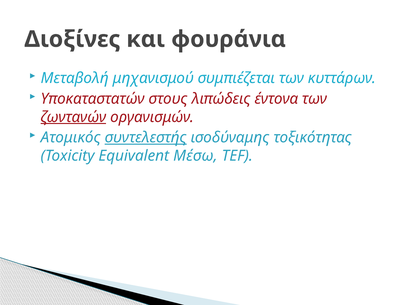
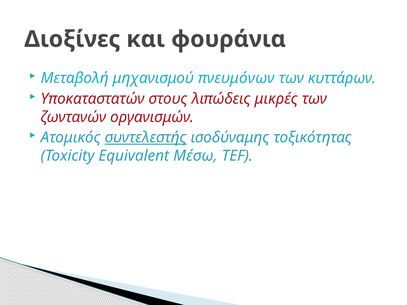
συμπιέζεται: συμπιέζεται -> πνευμόνων (236, 78)
έντονα: έντονα -> μικρές (276, 99)
ζωντανών underline: present -> none (73, 117)
